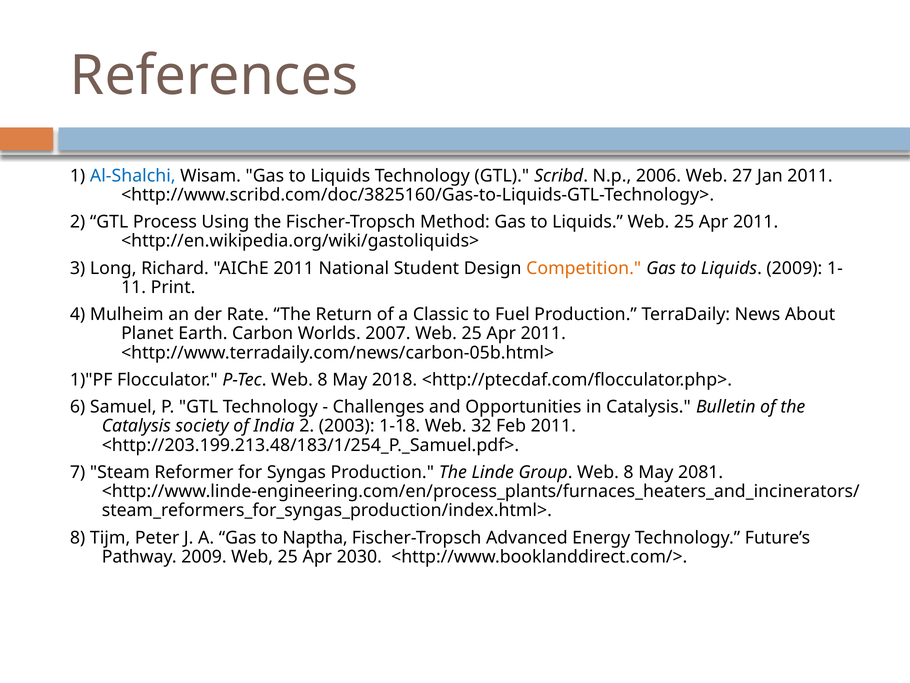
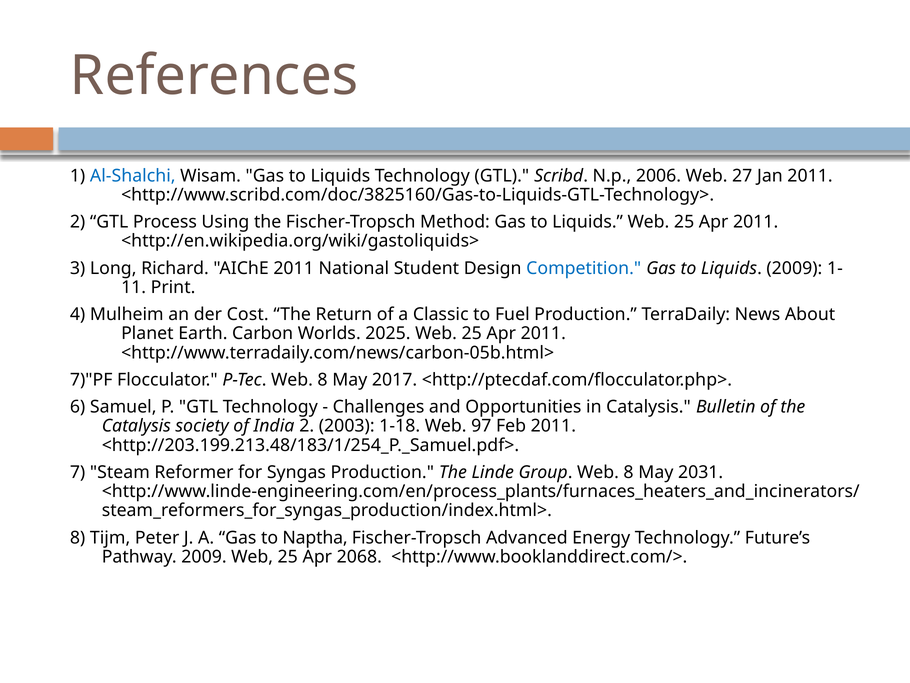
Competition colour: orange -> blue (584, 268)
Rate: Rate -> Cost (248, 314)
2007: 2007 -> 2025 (388, 333)
1)"PF: 1)"PF -> 7)"PF (91, 380)
2018: 2018 -> 2017 (395, 380)
32: 32 -> 97 (481, 426)
2081: 2081 -> 2031 (701, 472)
2030: 2030 -> 2068 (359, 556)
